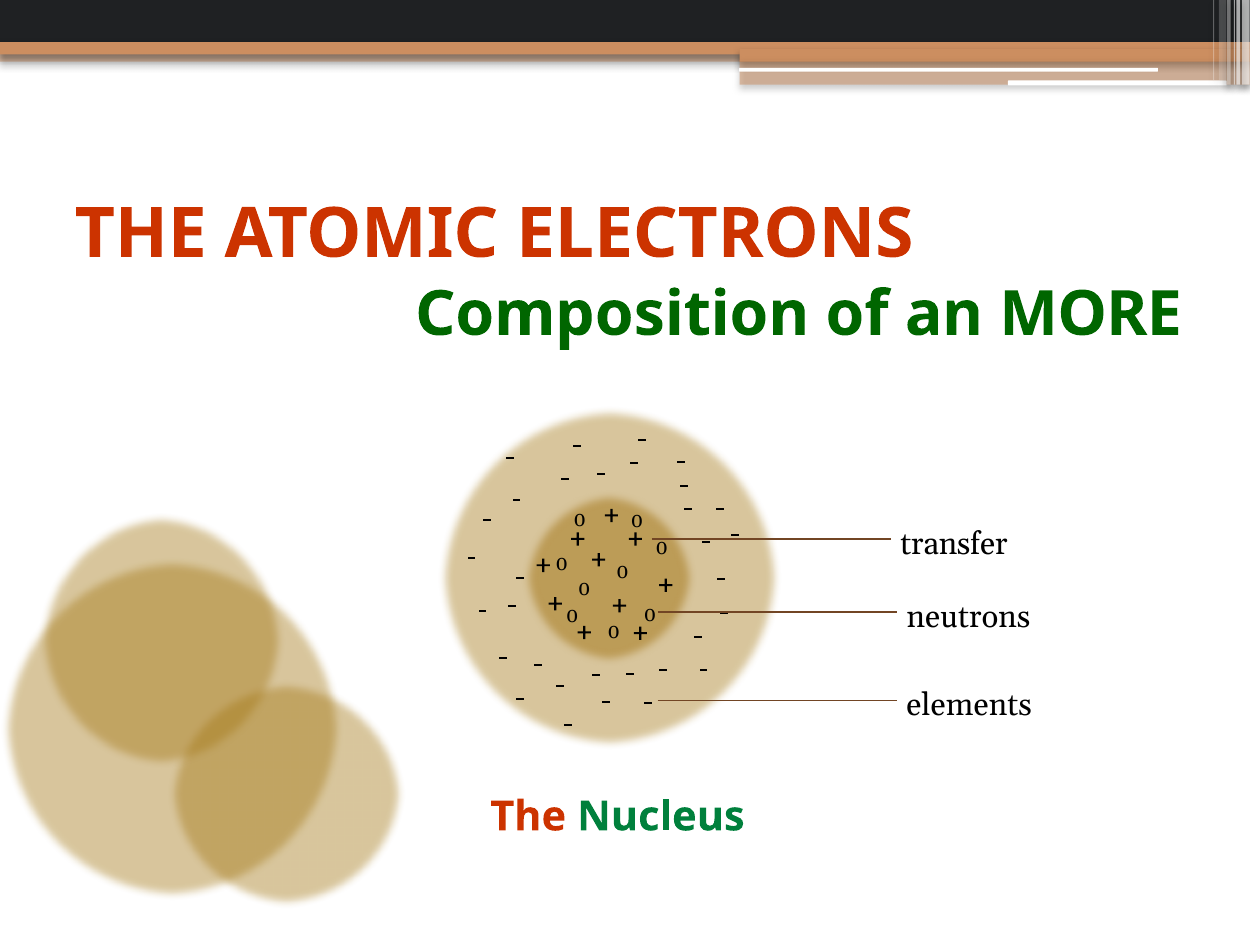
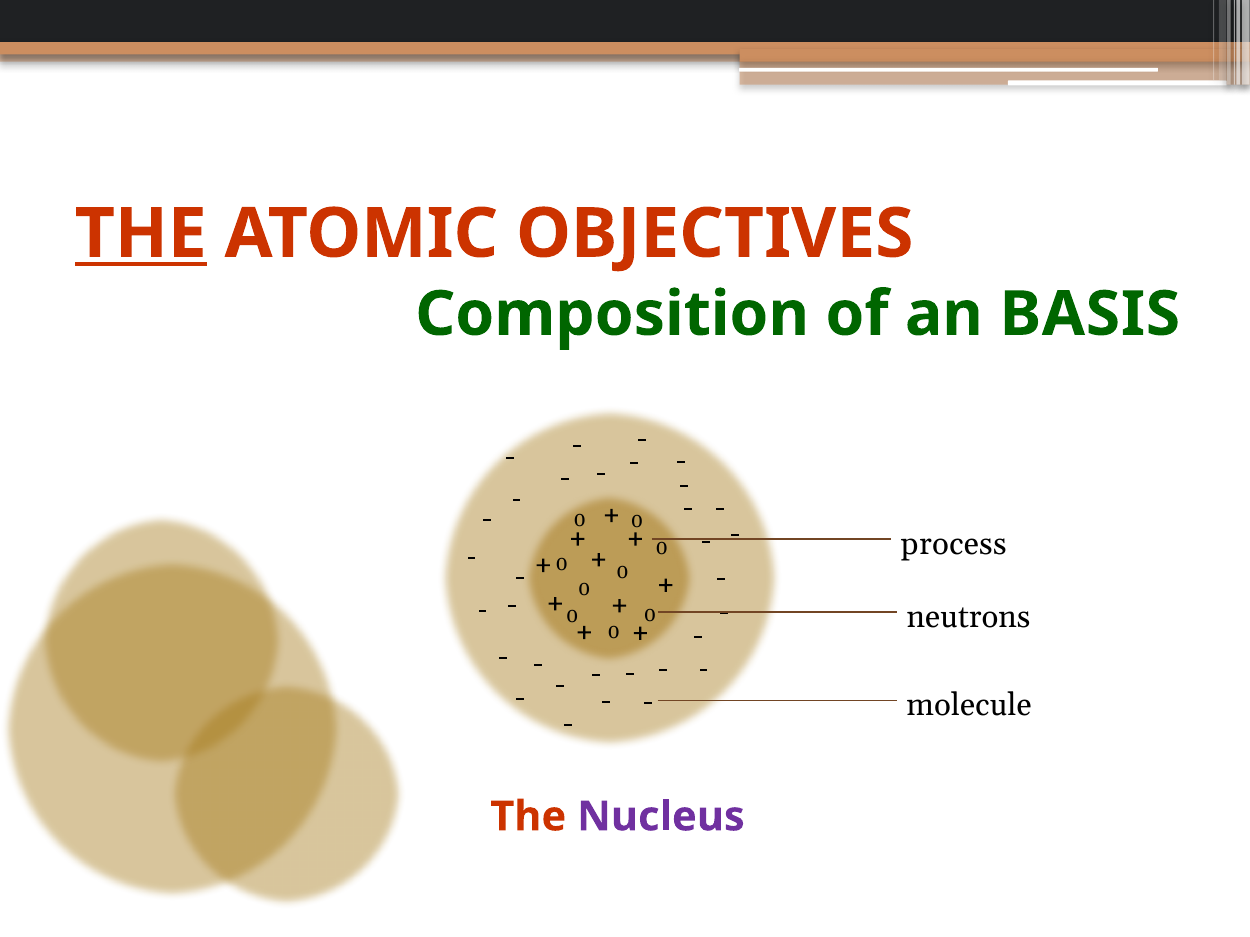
THE underline: none -> present (141, 234)
ELECTRONS: ELECTRONS -> OBJECTIVES (715, 234)
MORE: MORE -> BASIS (1090, 314)
transfer: transfer -> process (954, 544)
elements: elements -> molecule (969, 706)
Nucleus colour: green -> purple (661, 817)
